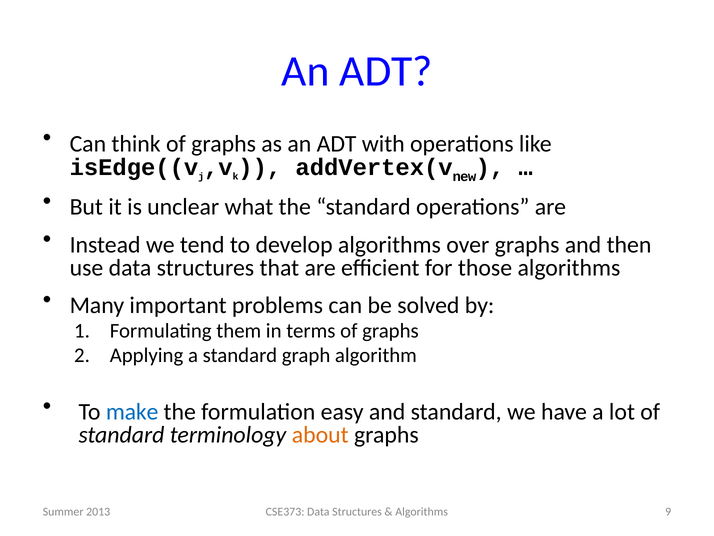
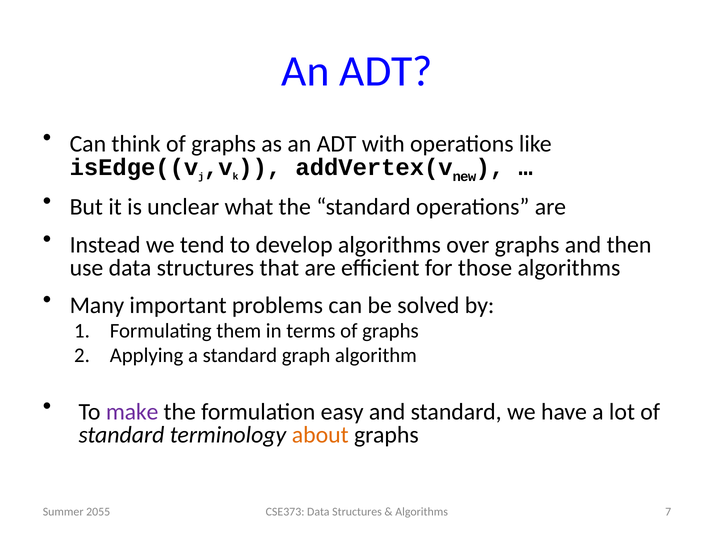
make colour: blue -> purple (132, 412)
9: 9 -> 7 (668, 511)
2013: 2013 -> 2055 (98, 511)
